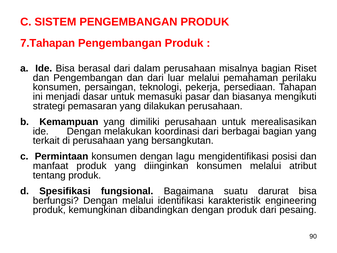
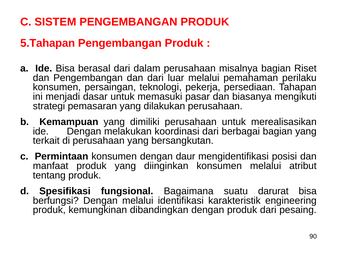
7.Tahapan: 7.Tahapan -> 5.Tahapan (48, 43)
lagu: lagu -> daur (186, 156)
